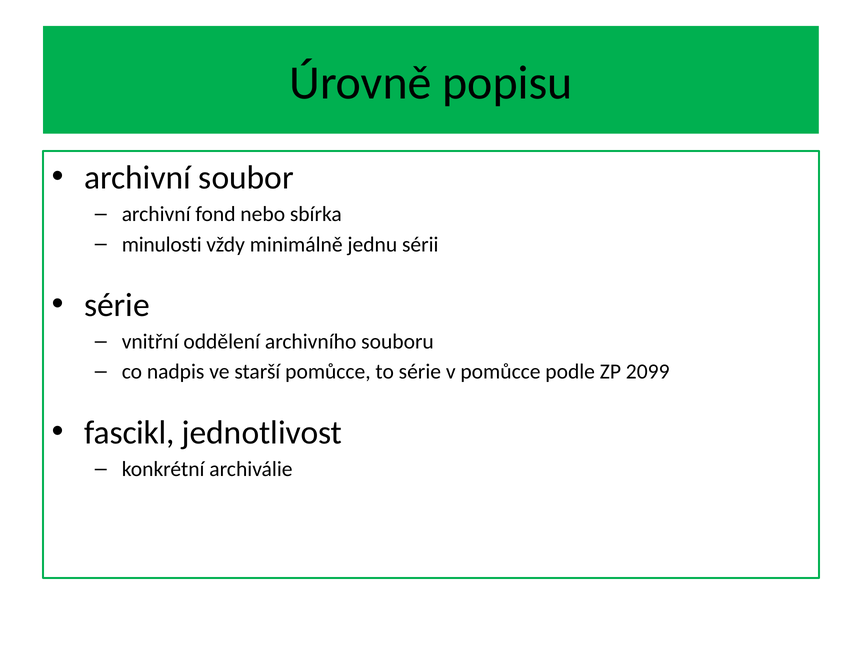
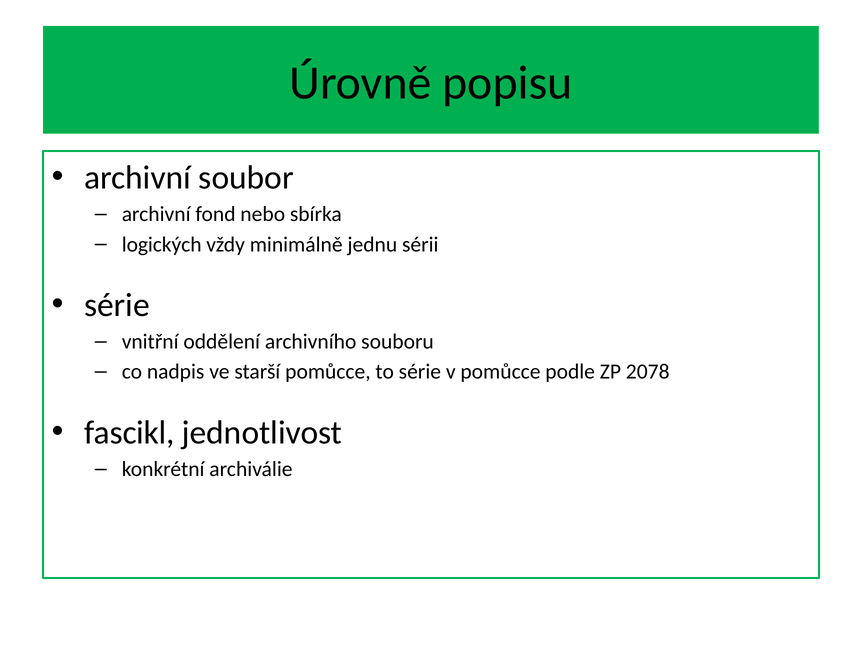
minulosti: minulosti -> logických (162, 244)
2099: 2099 -> 2078 (648, 372)
